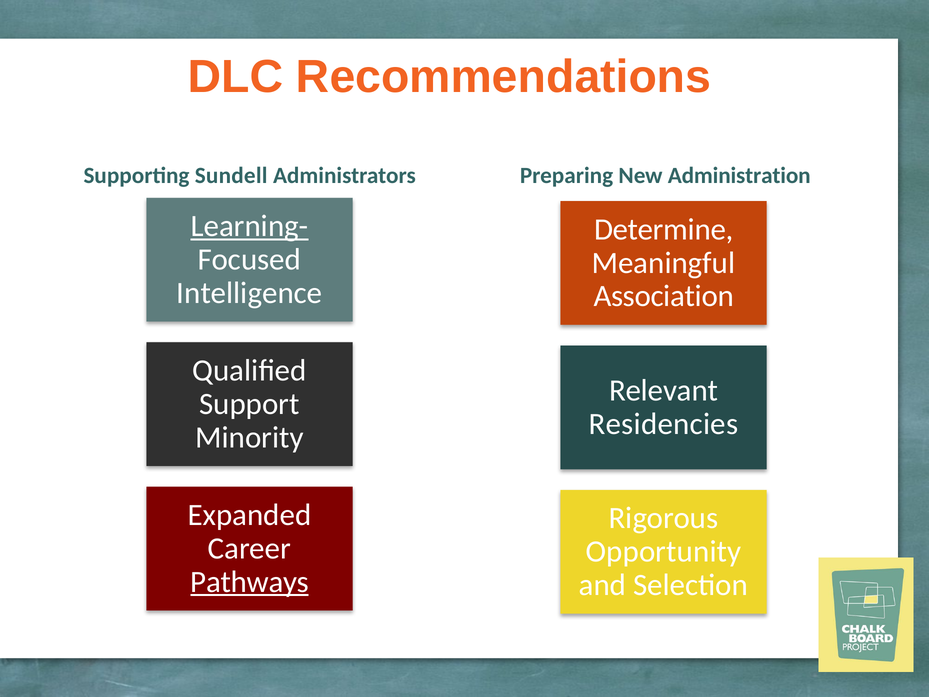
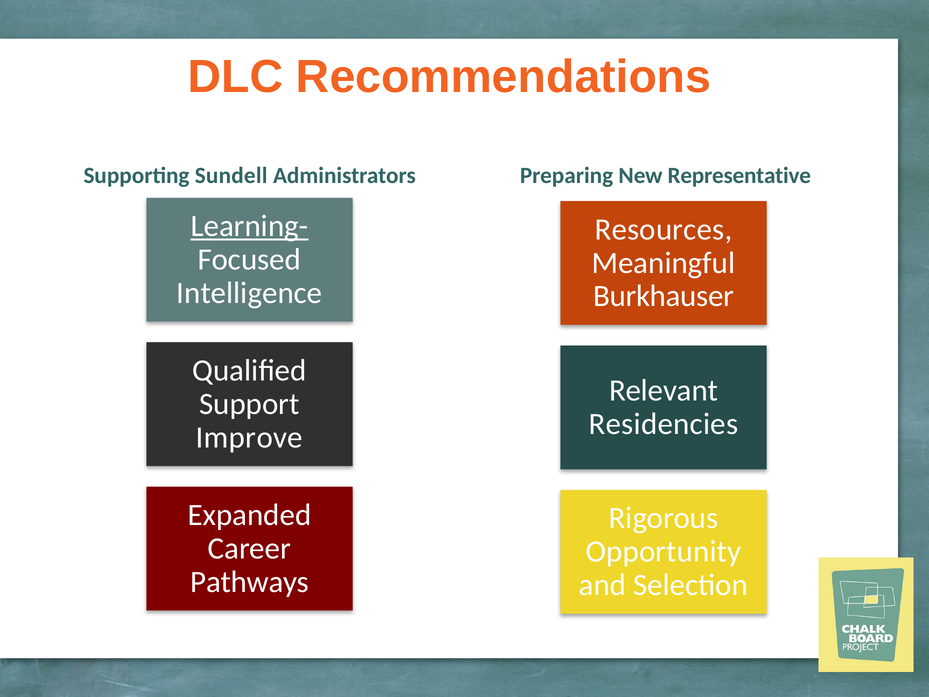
Administration: Administration -> Representative (739, 176)
Determine: Determine -> Resources (663, 229)
Association: Association -> Burkhauser (664, 296)
Minority: Minority -> Improve (249, 437)
Pathways underline: present -> none (250, 582)
